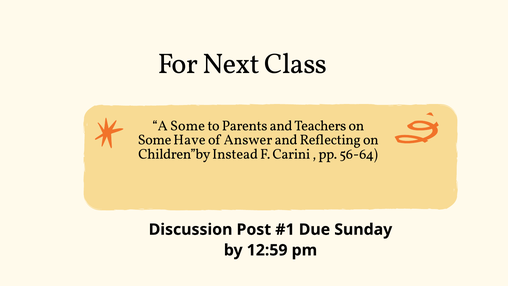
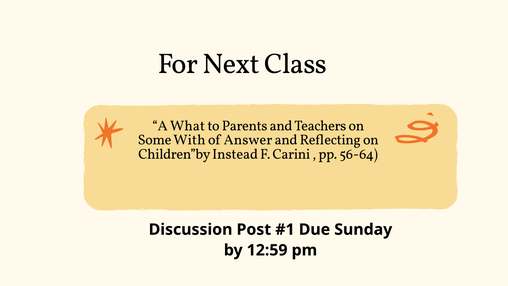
A Some: Some -> What (188, 126)
Have: Have -> With (189, 140)
